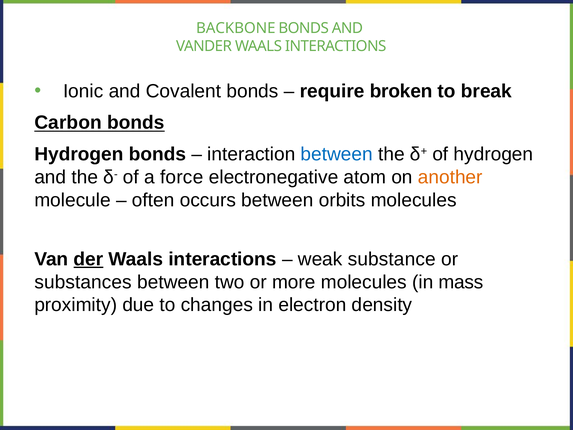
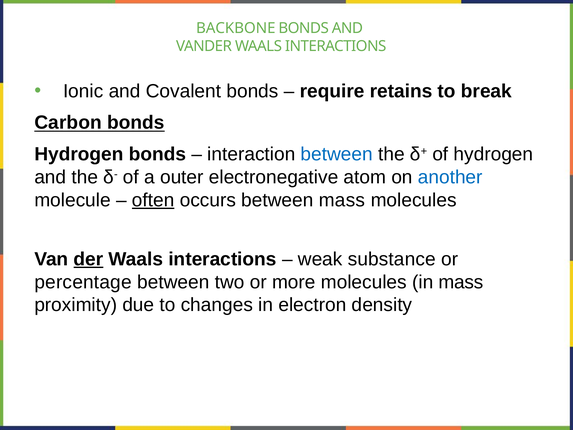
broken: broken -> retains (401, 91)
force: force -> outer (182, 177)
another colour: orange -> blue (450, 177)
often underline: none -> present (153, 200)
between orbits: orbits -> mass (342, 200)
substances: substances -> percentage (83, 282)
